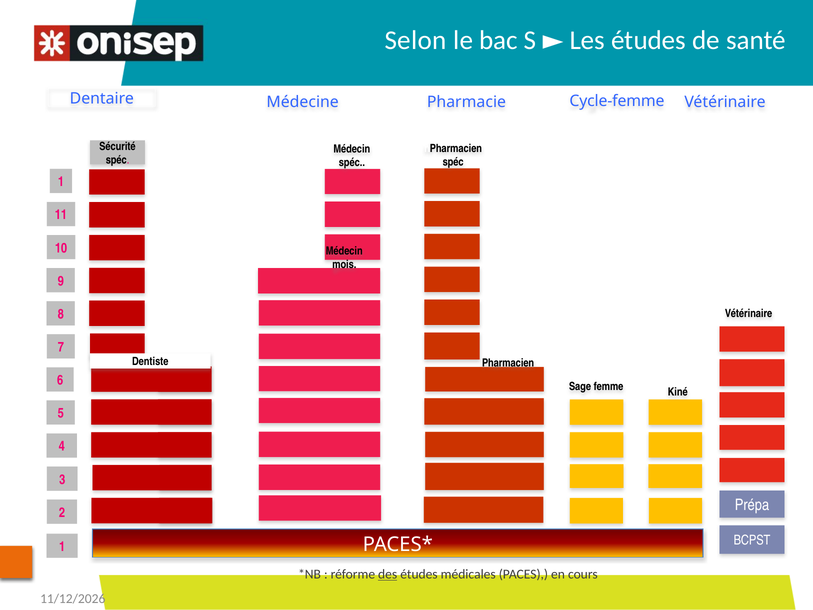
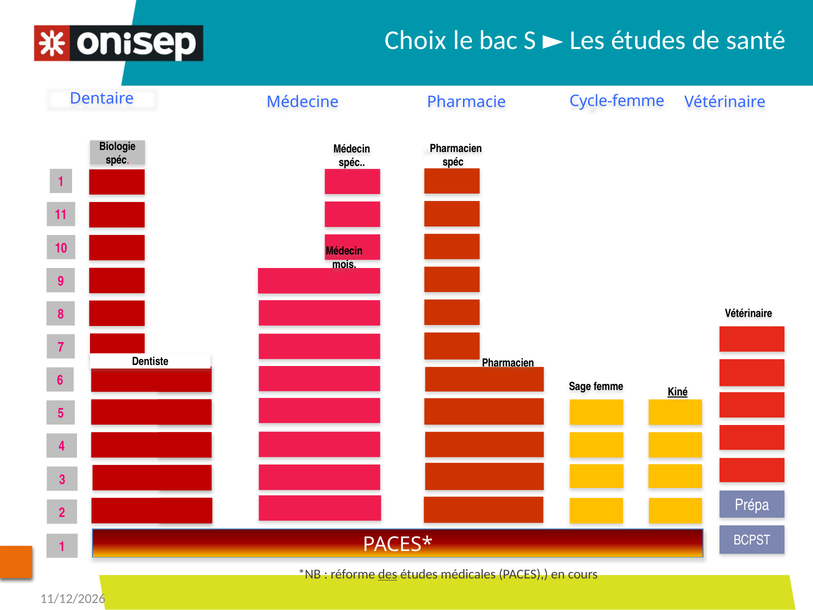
Selon: Selon -> Choix (416, 40)
Sécurité: Sécurité -> Biologie (117, 146)
Kiné underline: none -> present (678, 392)
